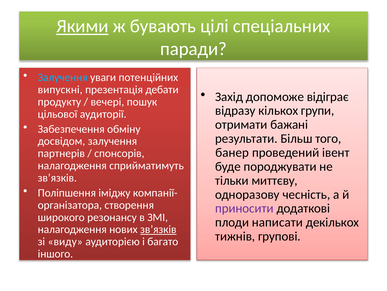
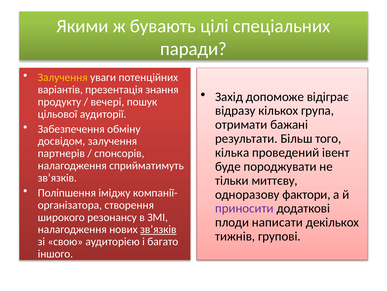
Якими underline: present -> none (82, 26)
Залучення colour: light blue -> yellow (63, 77)
випускні: випускні -> варіантів (60, 89)
дебати: дебати -> знання (162, 89)
групи: групи -> група (318, 110)
банер: банер -> кілька (232, 152)
чесність: чесність -> фактори (306, 194)
виду: виду -> свою (65, 241)
